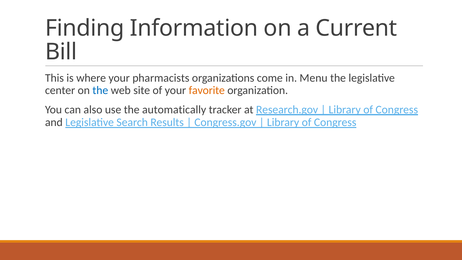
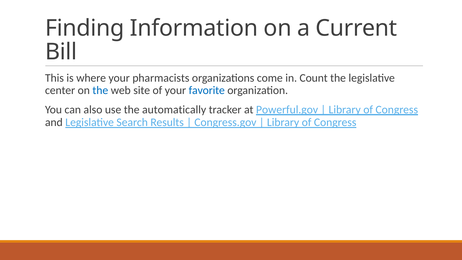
Menu: Menu -> Count (314, 78)
favorite colour: orange -> blue (207, 90)
Research.gov: Research.gov -> Powerful.gov (287, 110)
